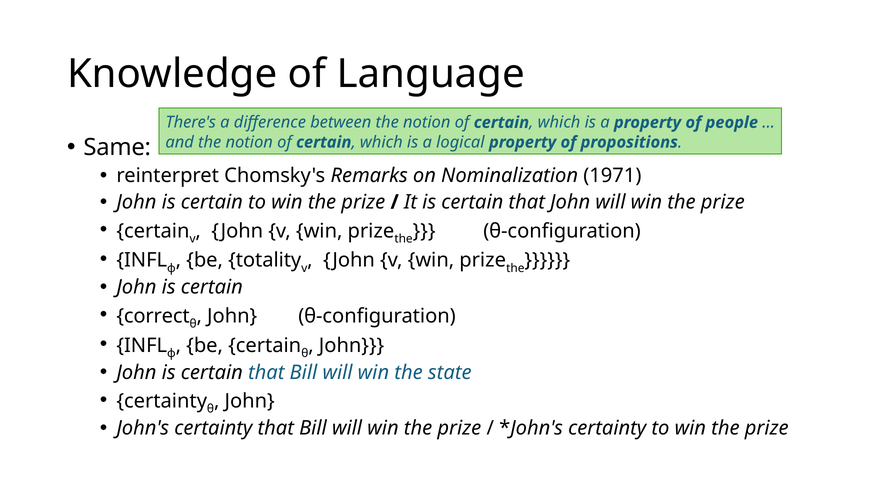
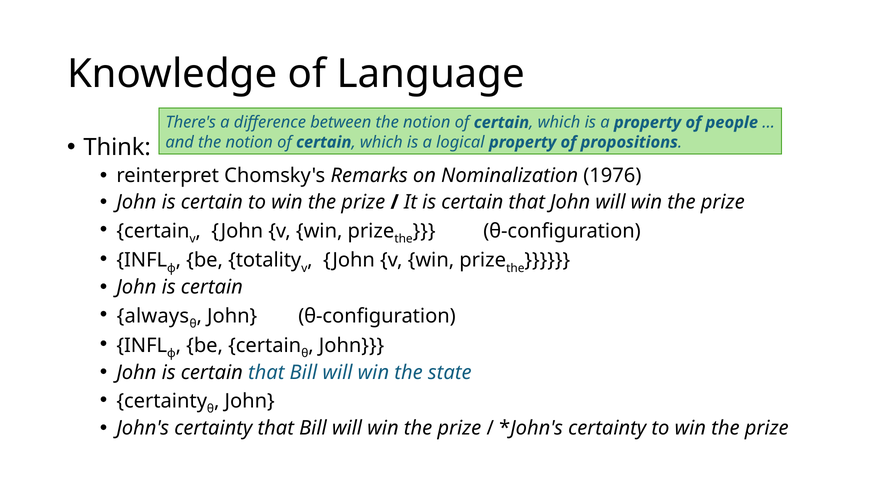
Same: Same -> Think (117, 148)
1971: 1971 -> 1976 (612, 176)
correct: correct -> always (153, 316)
